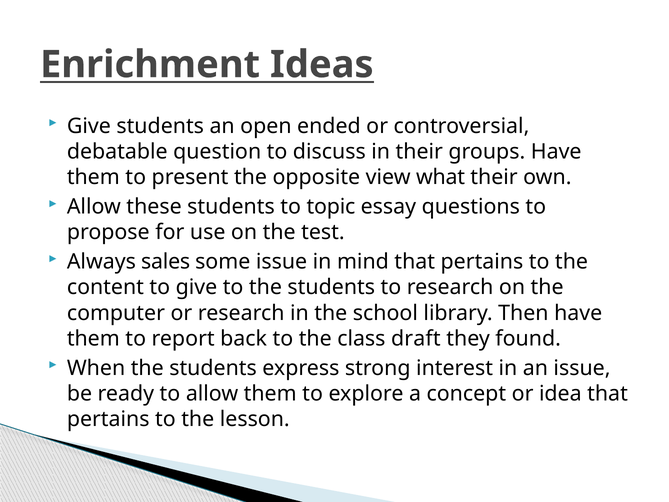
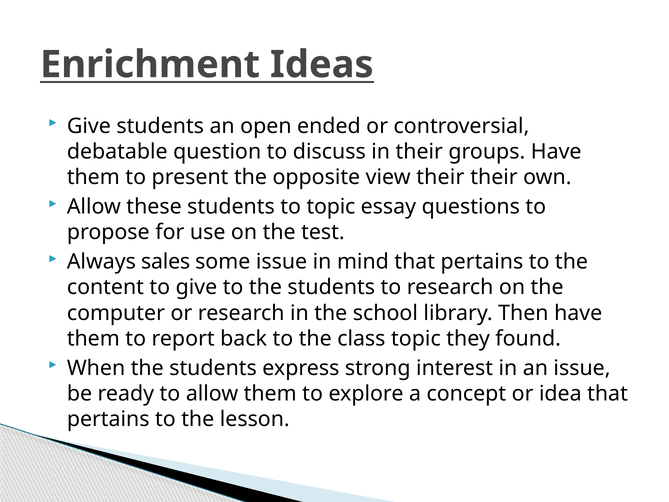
view what: what -> their (440, 177)
class draft: draft -> topic (416, 338)
